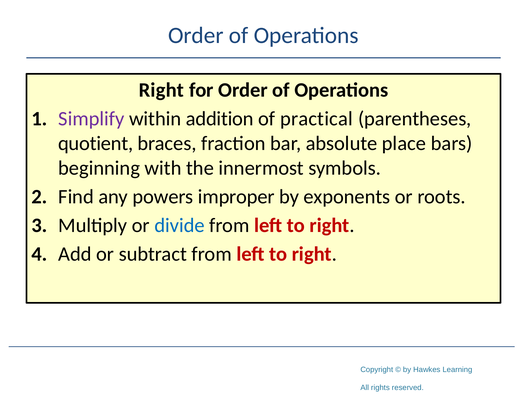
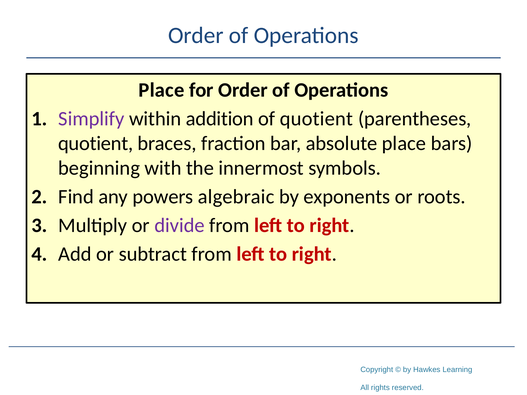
Right: Right -> Place (161, 90)
of practical: practical -> quotient (316, 119)
improper: improper -> algebraic (236, 197)
divide colour: blue -> purple (180, 225)
